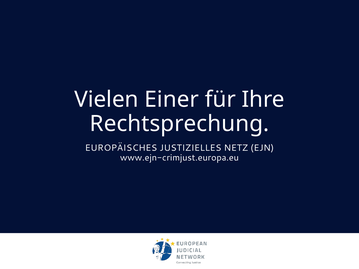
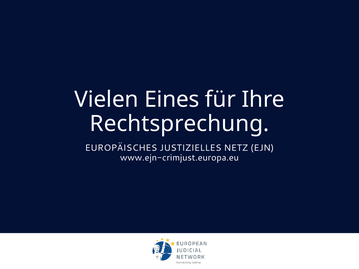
Einer: Einer -> Eines (172, 100)
